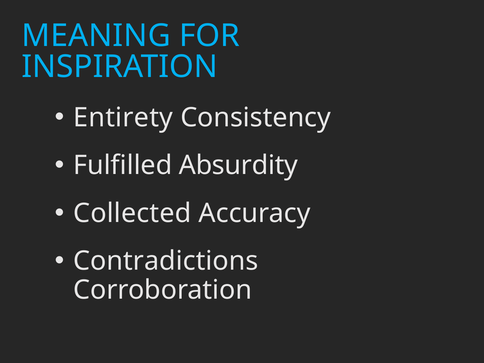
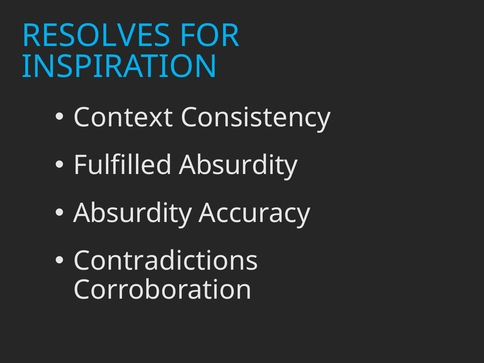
MEANING: MEANING -> RESOLVES (96, 36)
Entirety: Entirety -> Context (123, 117)
Collected: Collected -> Absurdity (133, 213)
